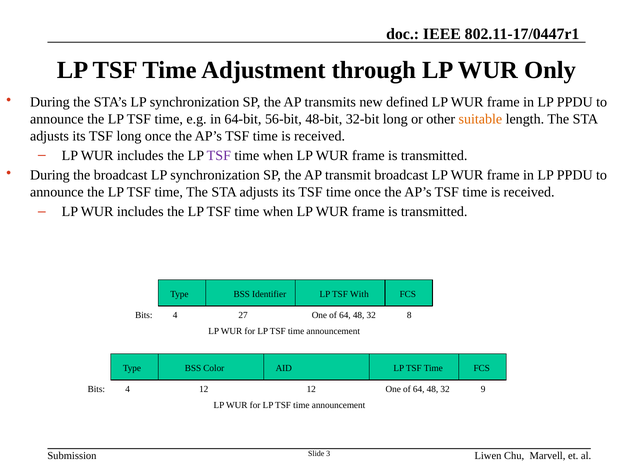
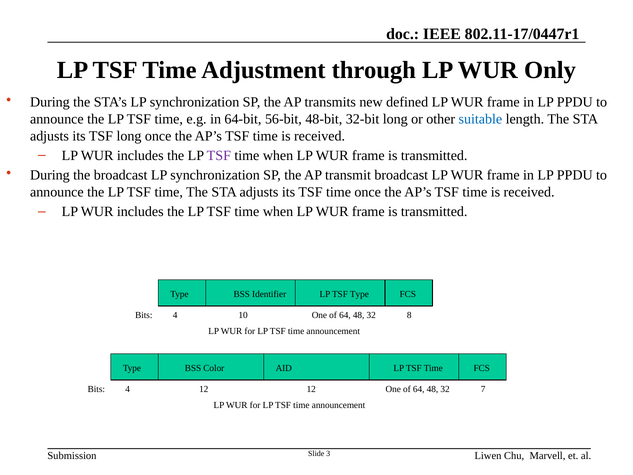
suitable colour: orange -> blue (480, 119)
TSF With: With -> Type (359, 294)
27: 27 -> 10 (243, 315)
9: 9 -> 7 (483, 389)
